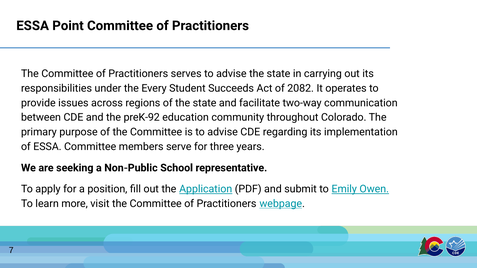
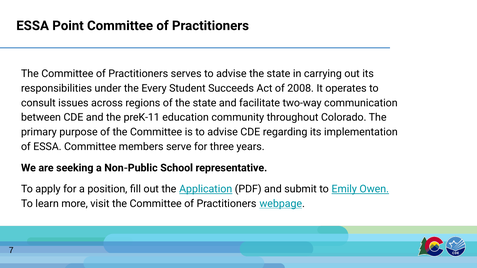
2082: 2082 -> 2008 (301, 88)
provide: provide -> consult (38, 103)
preK-92: preK-92 -> preK-11 (142, 118)
